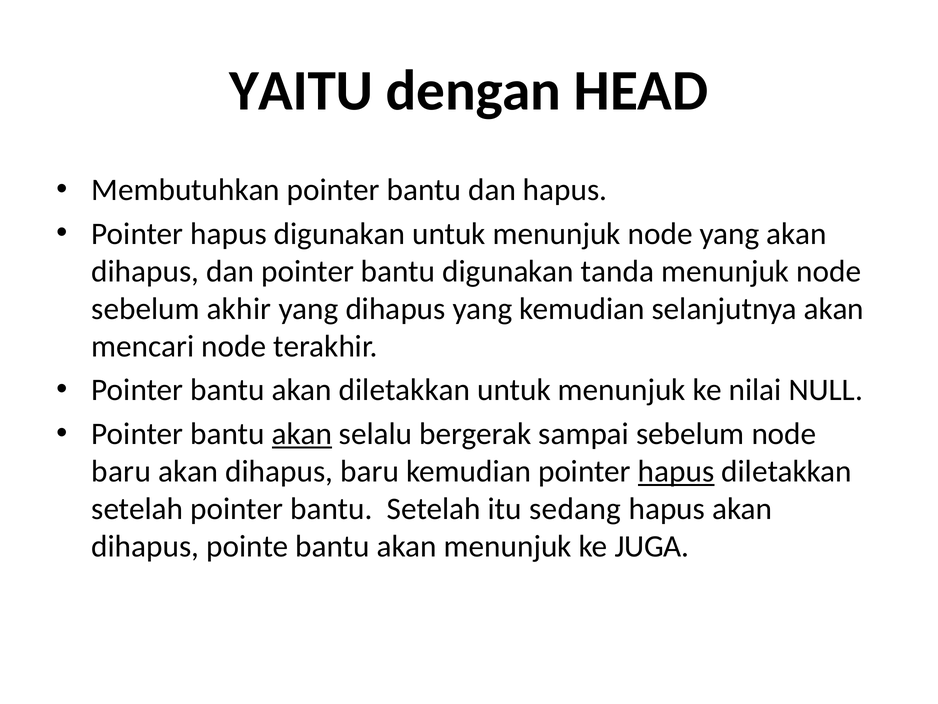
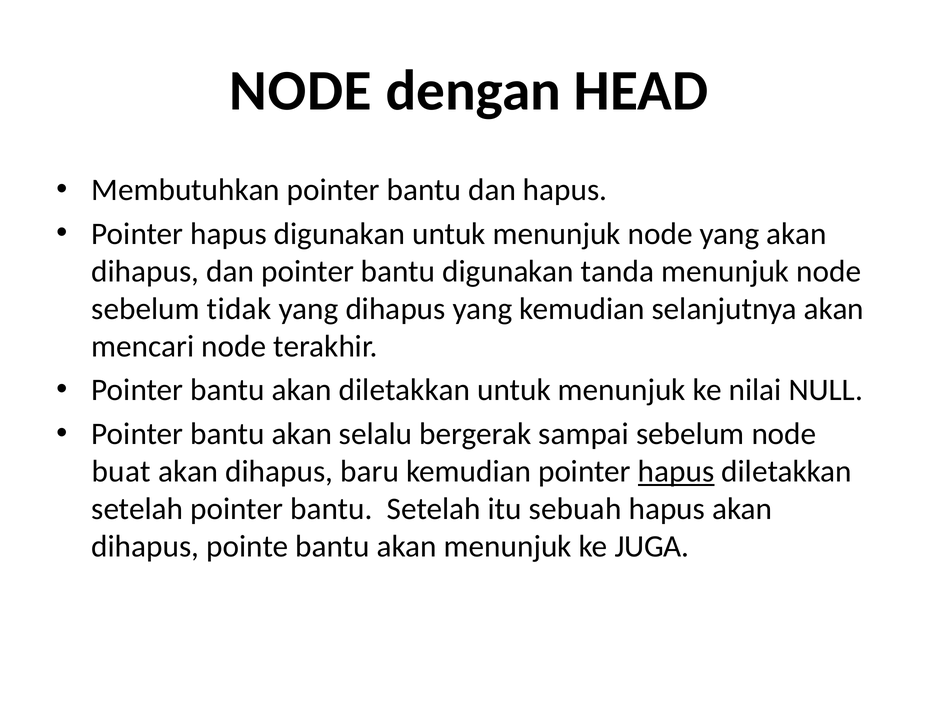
YAITU: YAITU -> NODE (301, 91)
akhir: akhir -> tidak (239, 309)
akan underline: present -> none (302, 434)
baru: baru -> buat (121, 471)
sedang: sedang -> sebuah (575, 509)
